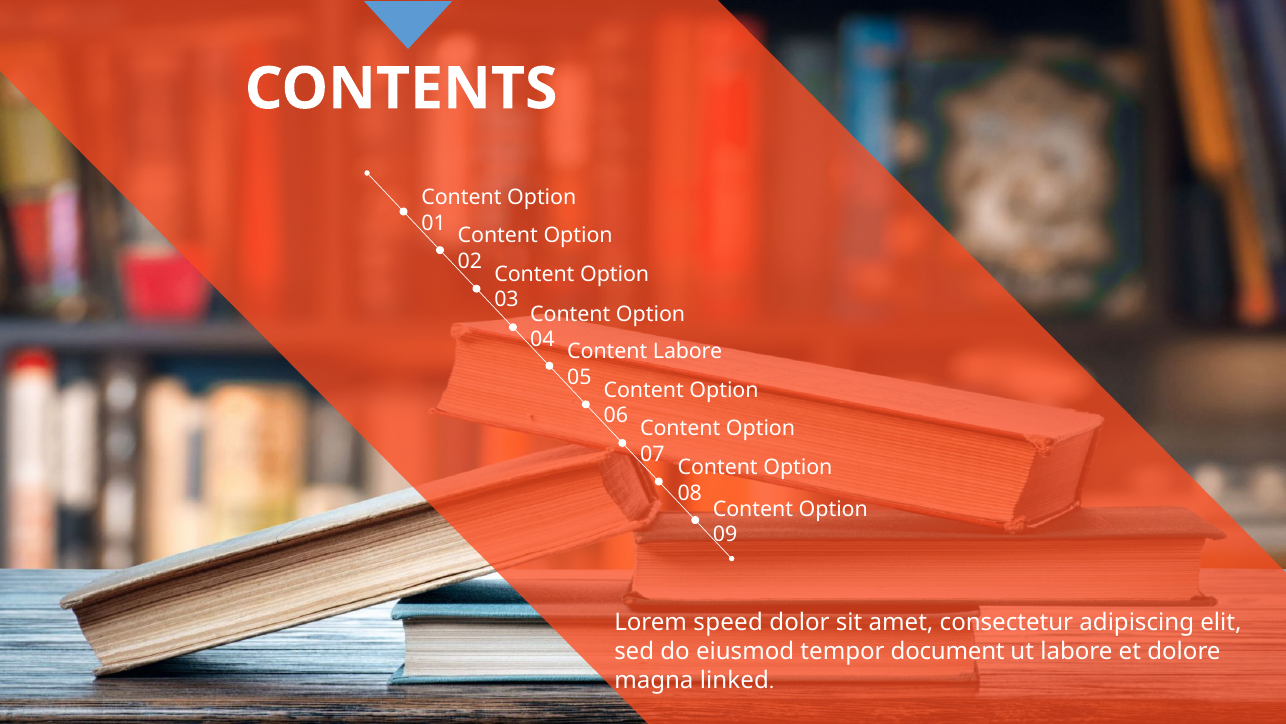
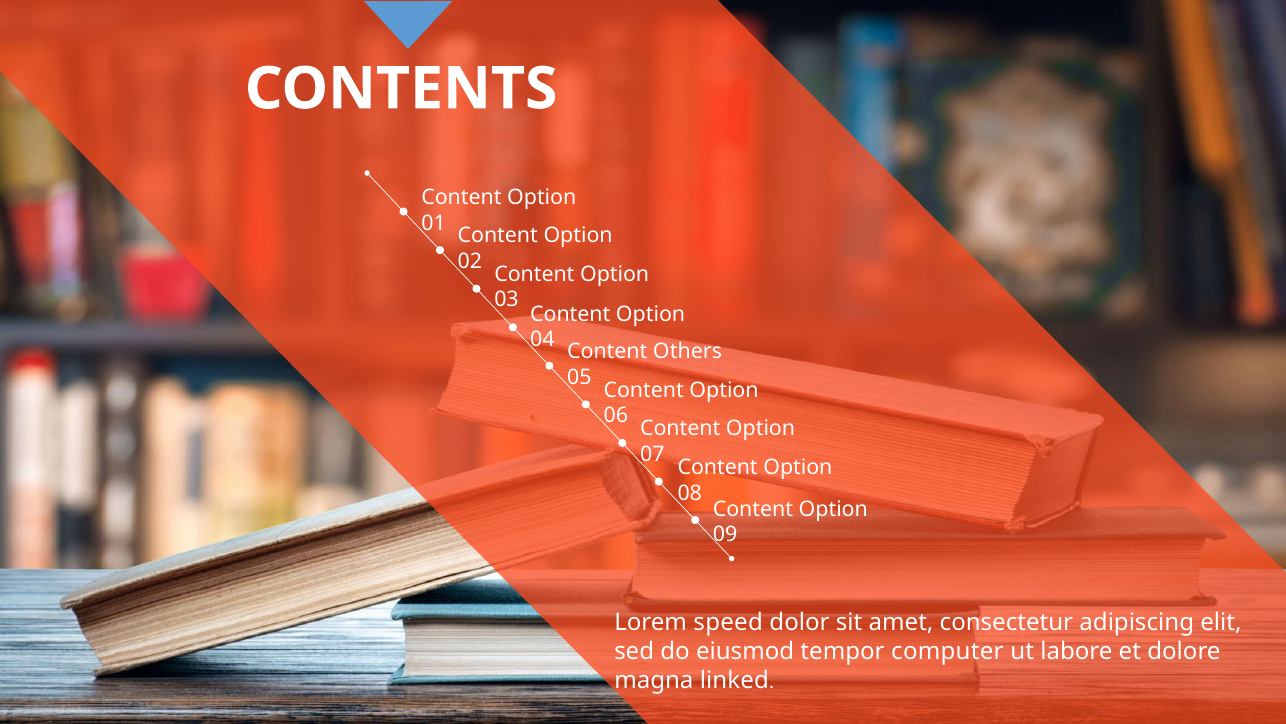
Content Labore: Labore -> Others (688, 352)
document: document -> computer (947, 651)
